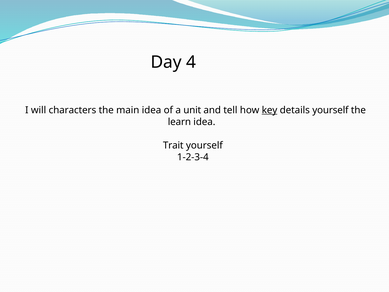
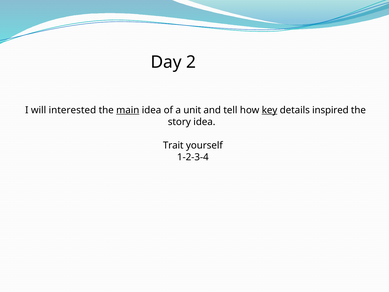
4: 4 -> 2 (191, 62)
characters: characters -> interested (72, 110)
main underline: none -> present (128, 110)
details yourself: yourself -> inspired (330, 110)
learn: learn -> story (179, 122)
